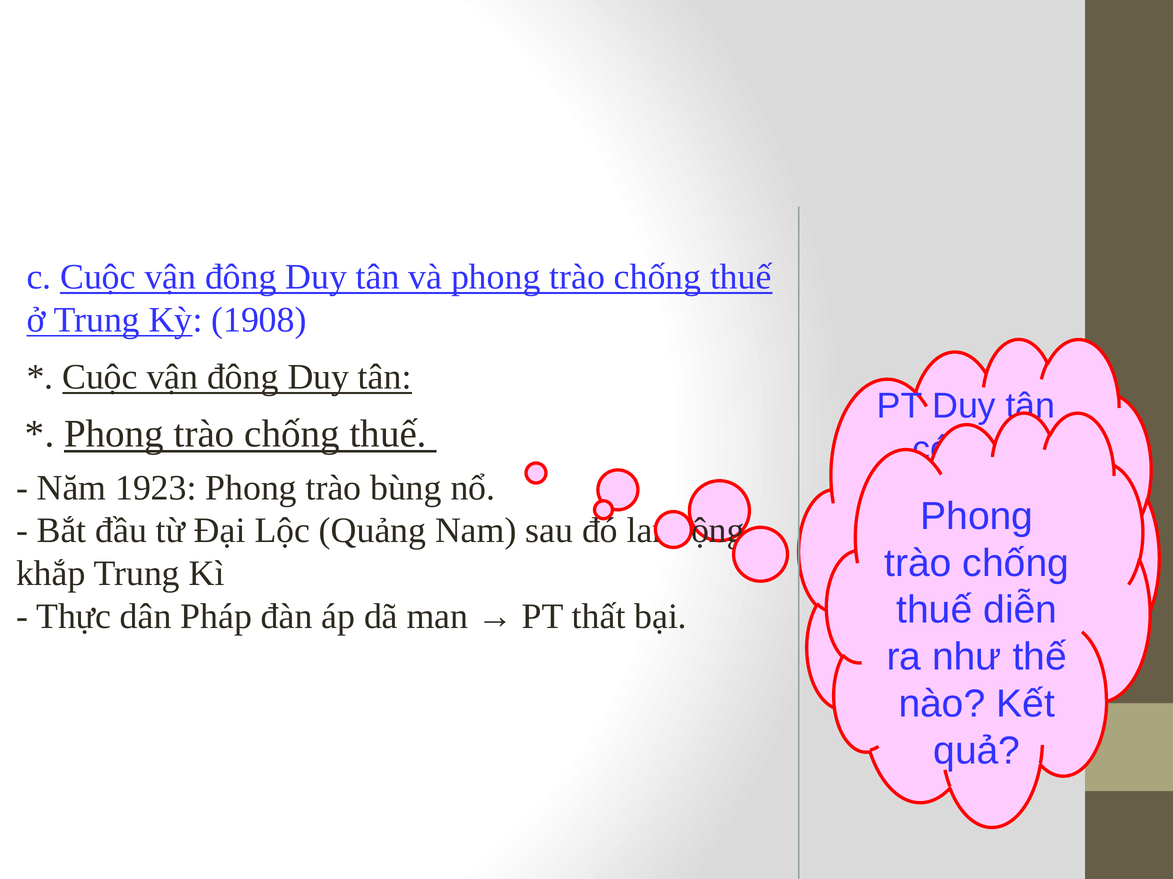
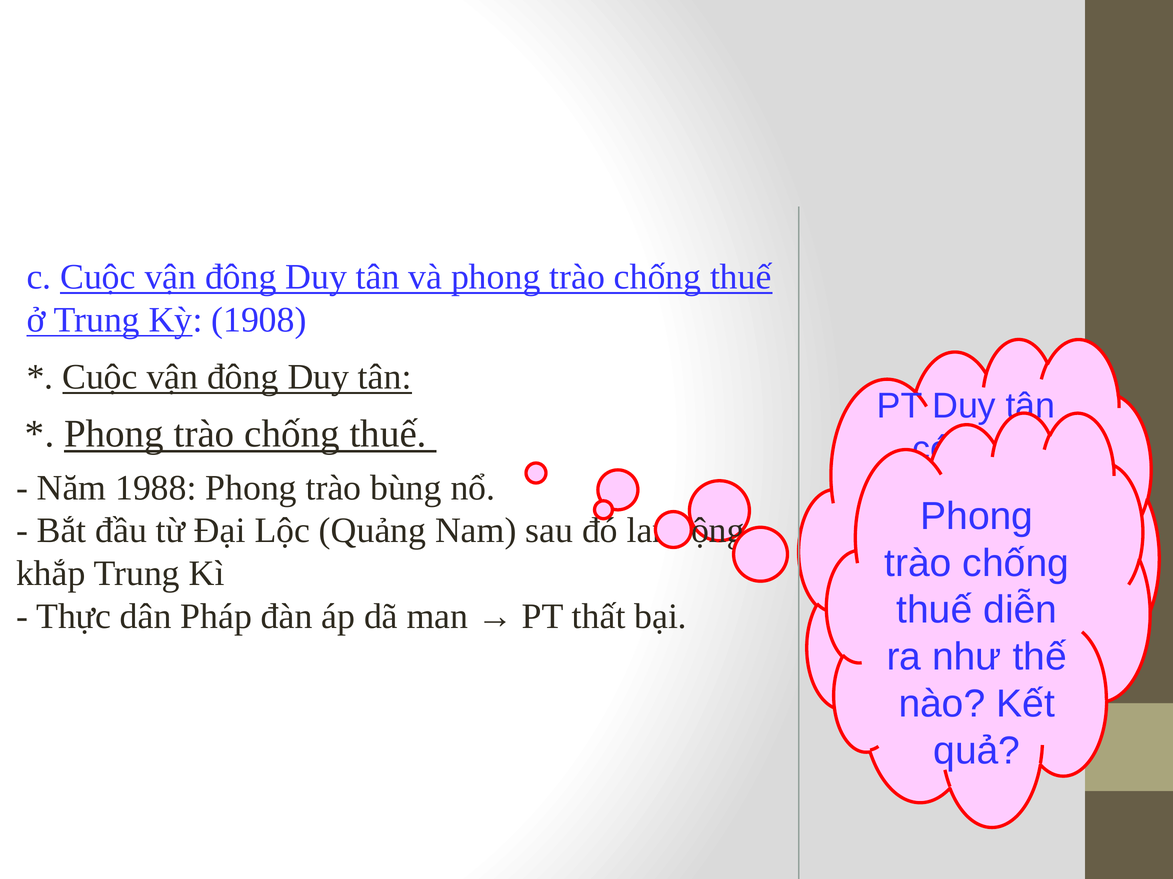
1923: 1923 -> 1988 (156, 488)
